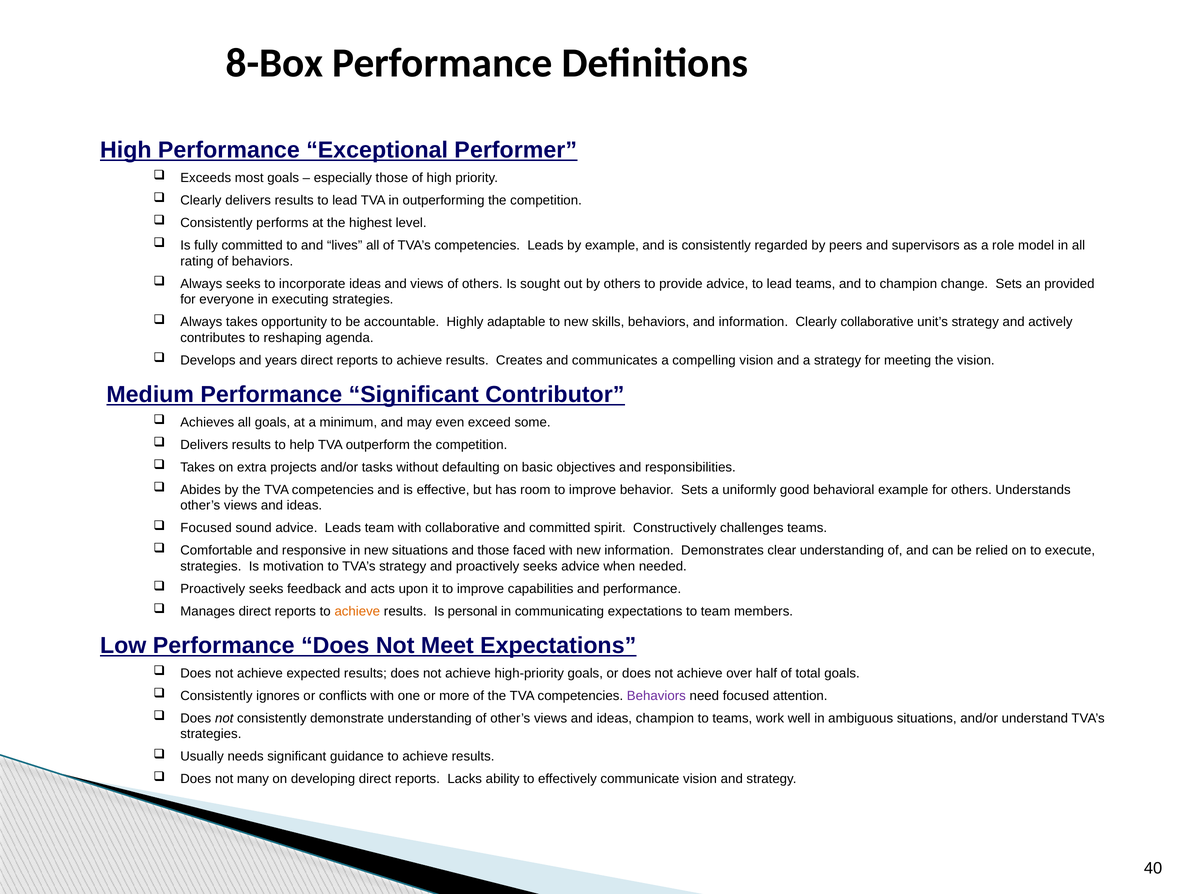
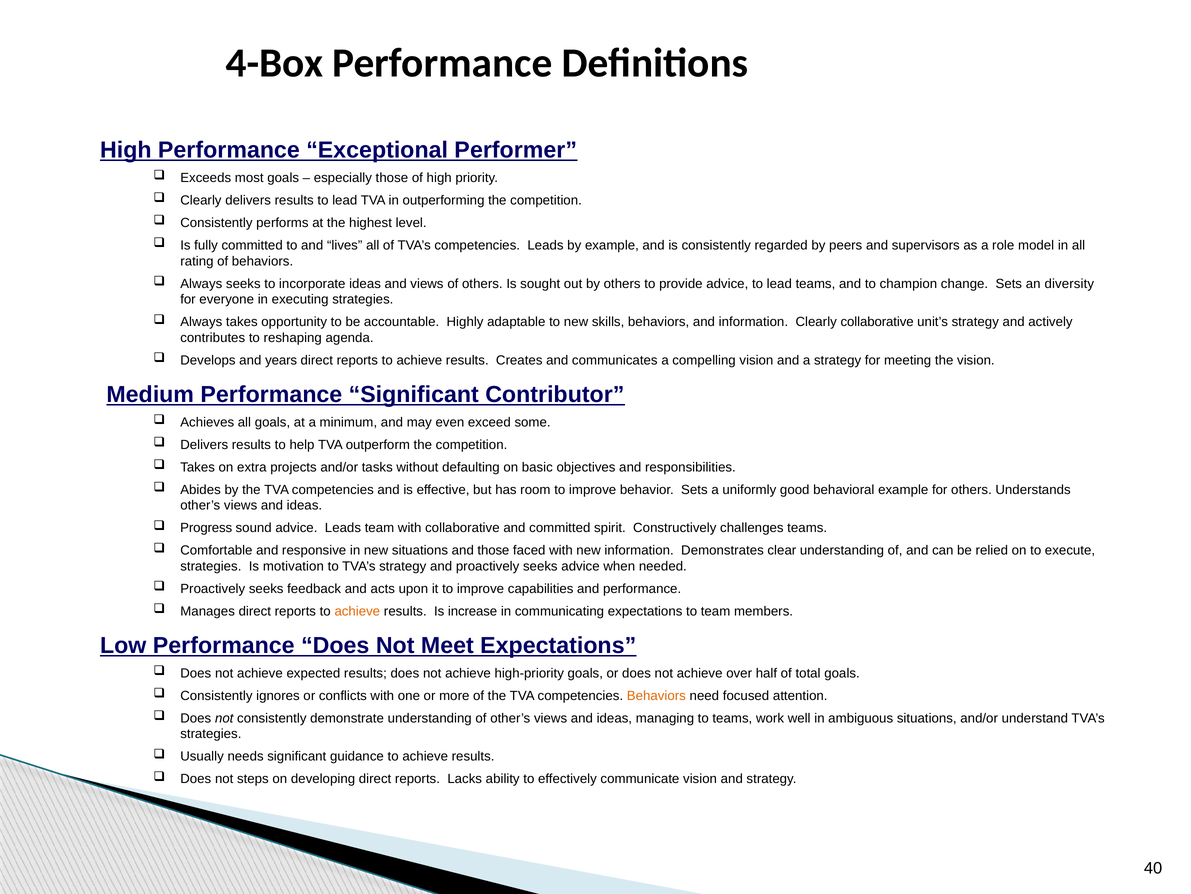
8-Box: 8-Box -> 4-Box (275, 63)
provided: provided -> diversity (1069, 283)
Focused: Focused -> Progress (206, 528)
personal: personal -> increase (473, 611)
Behaviors colour: purple -> orange (656, 695)
ideas champion: champion -> managing (665, 718)
many: many -> steps (253, 778)
